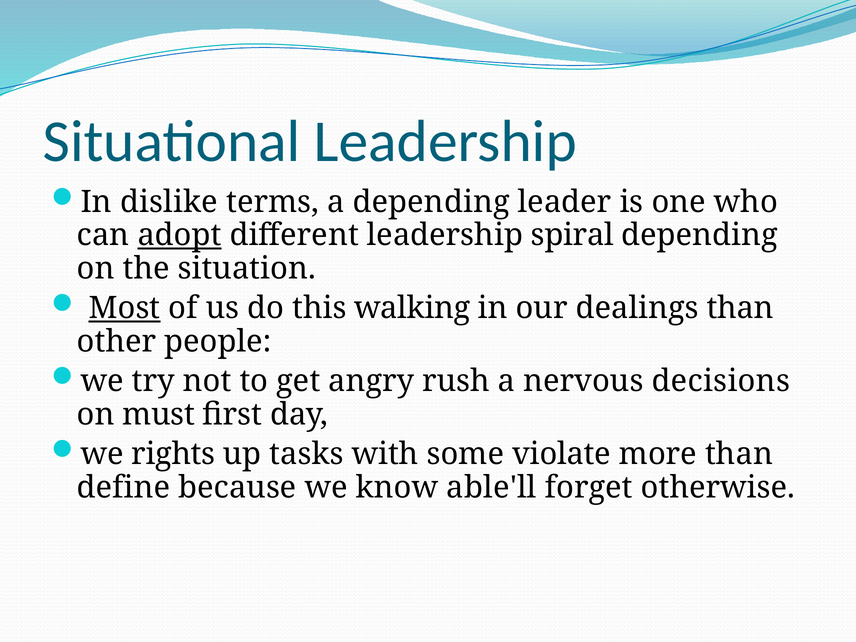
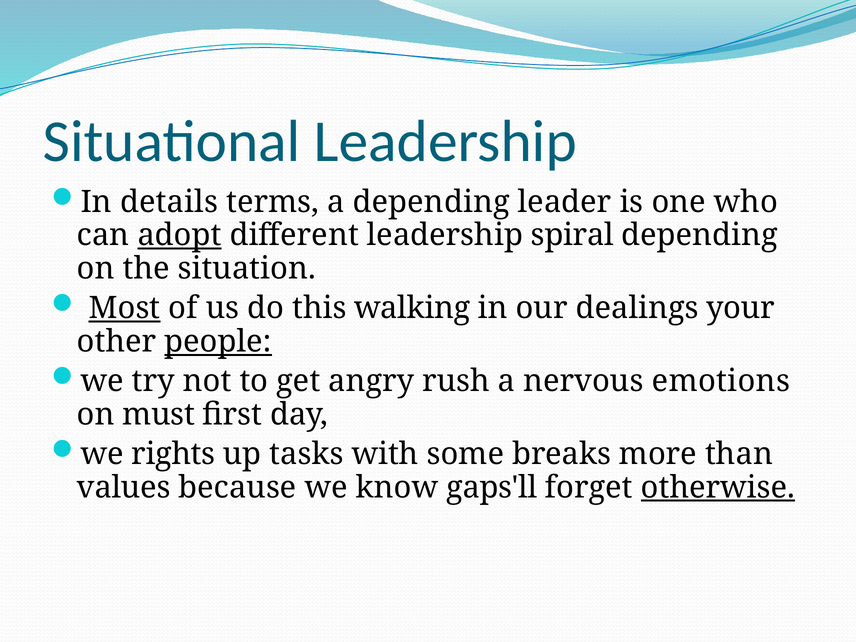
dislike: dislike -> details (169, 202)
dealings than: than -> your (740, 308)
people underline: none -> present (218, 342)
decisions: decisions -> emotions (721, 381)
violate: violate -> breaks (562, 454)
define: define -> values (124, 487)
able'll: able'll -> gaps'll (492, 487)
otherwise underline: none -> present (718, 487)
